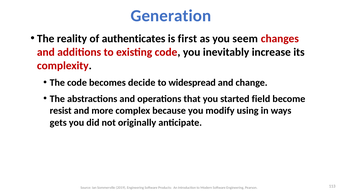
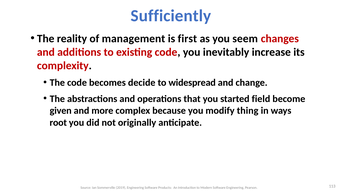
Generation: Generation -> Sufficiently (171, 16)
authenticates: authenticates -> management (133, 39)
resist: resist -> given (61, 111)
using: using -> thing (248, 111)
gets: gets -> root (58, 123)
